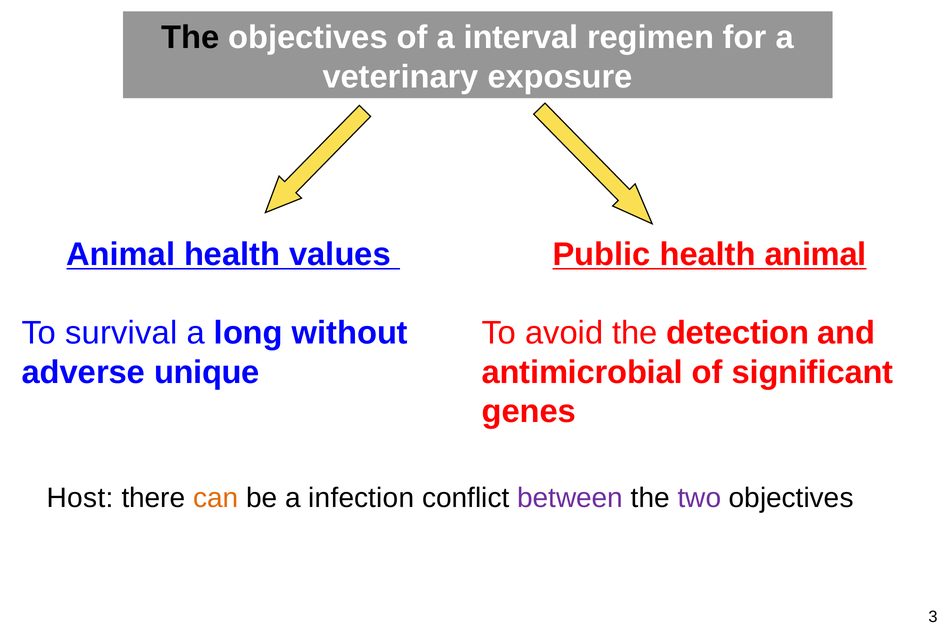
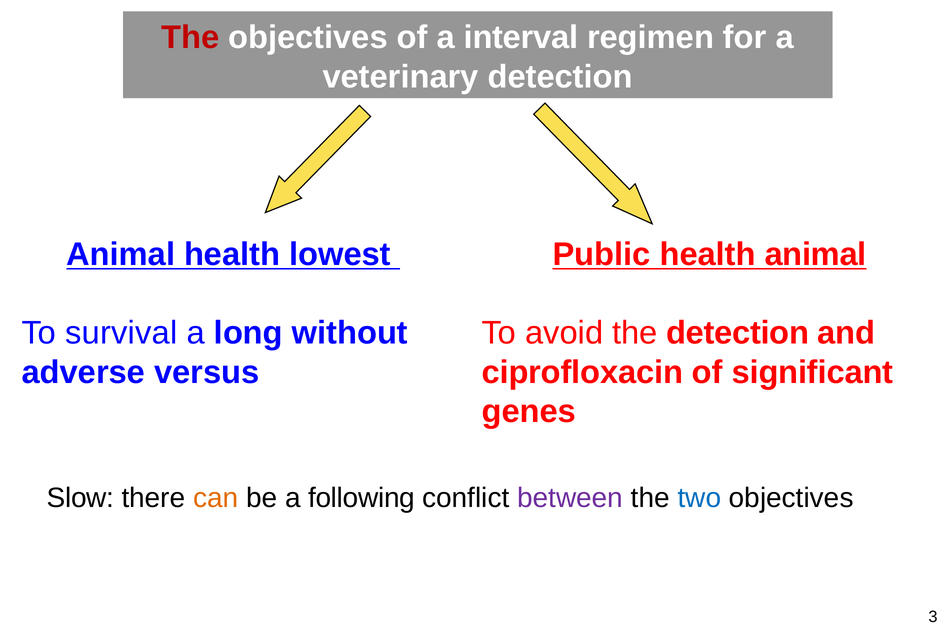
The colour: black -> red (190, 37)
veterinary exposure: exposure -> detection (560, 77)
values: values -> lowest (340, 254)
unique: unique -> versus (207, 372)
antimicrobial: antimicrobial -> ciprofloxacin (582, 372)
Host: Host -> Slow (80, 498)
infection: infection -> following (362, 498)
two colour: purple -> blue (699, 498)
